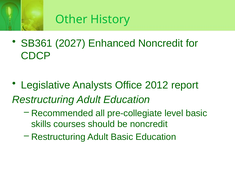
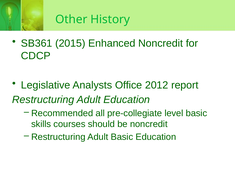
2027: 2027 -> 2015 (70, 43)
